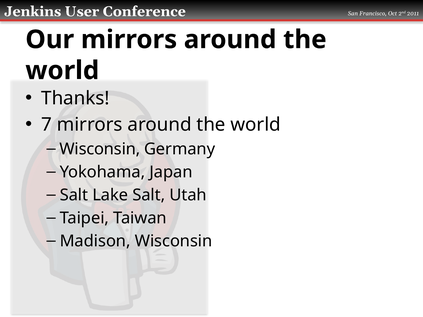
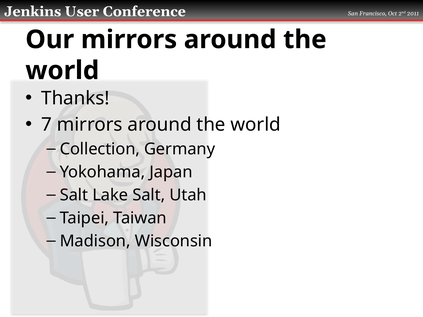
Wisconsin: Wisconsin -> Collection (100, 149)
